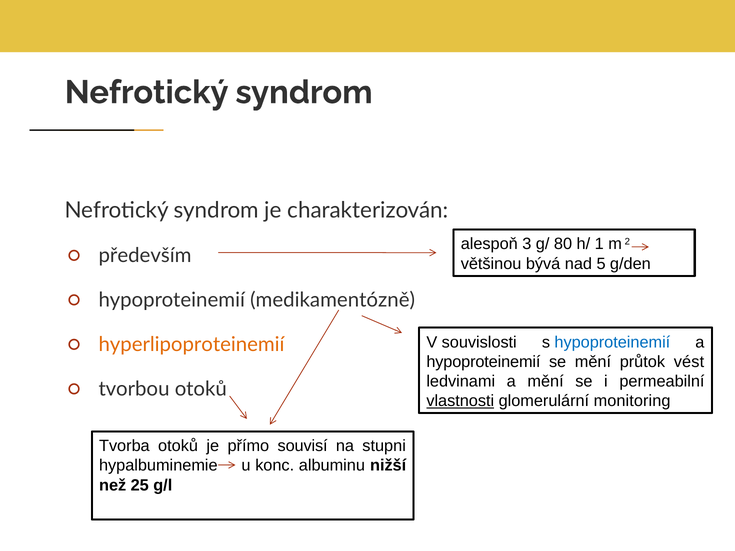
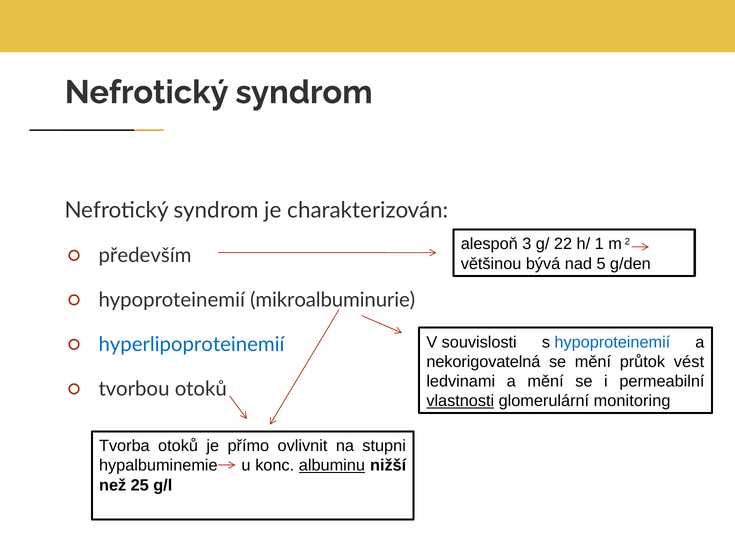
80: 80 -> 22 (563, 244)
medikamentózně: medikamentózně -> mikroalbuminurie (333, 300)
hyperlipoproteinemií colour: orange -> blue (191, 345)
hypoproteinemií: hypoproteinemií -> nekorigovatelná (483, 362)
souvisí: souvisí -> ovlivnit (303, 446)
albuminu underline: none -> present (332, 466)
